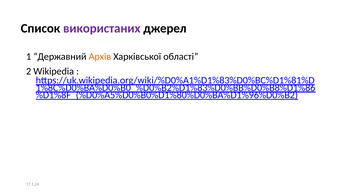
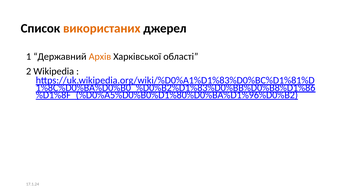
використаних colour: purple -> orange (102, 28)
